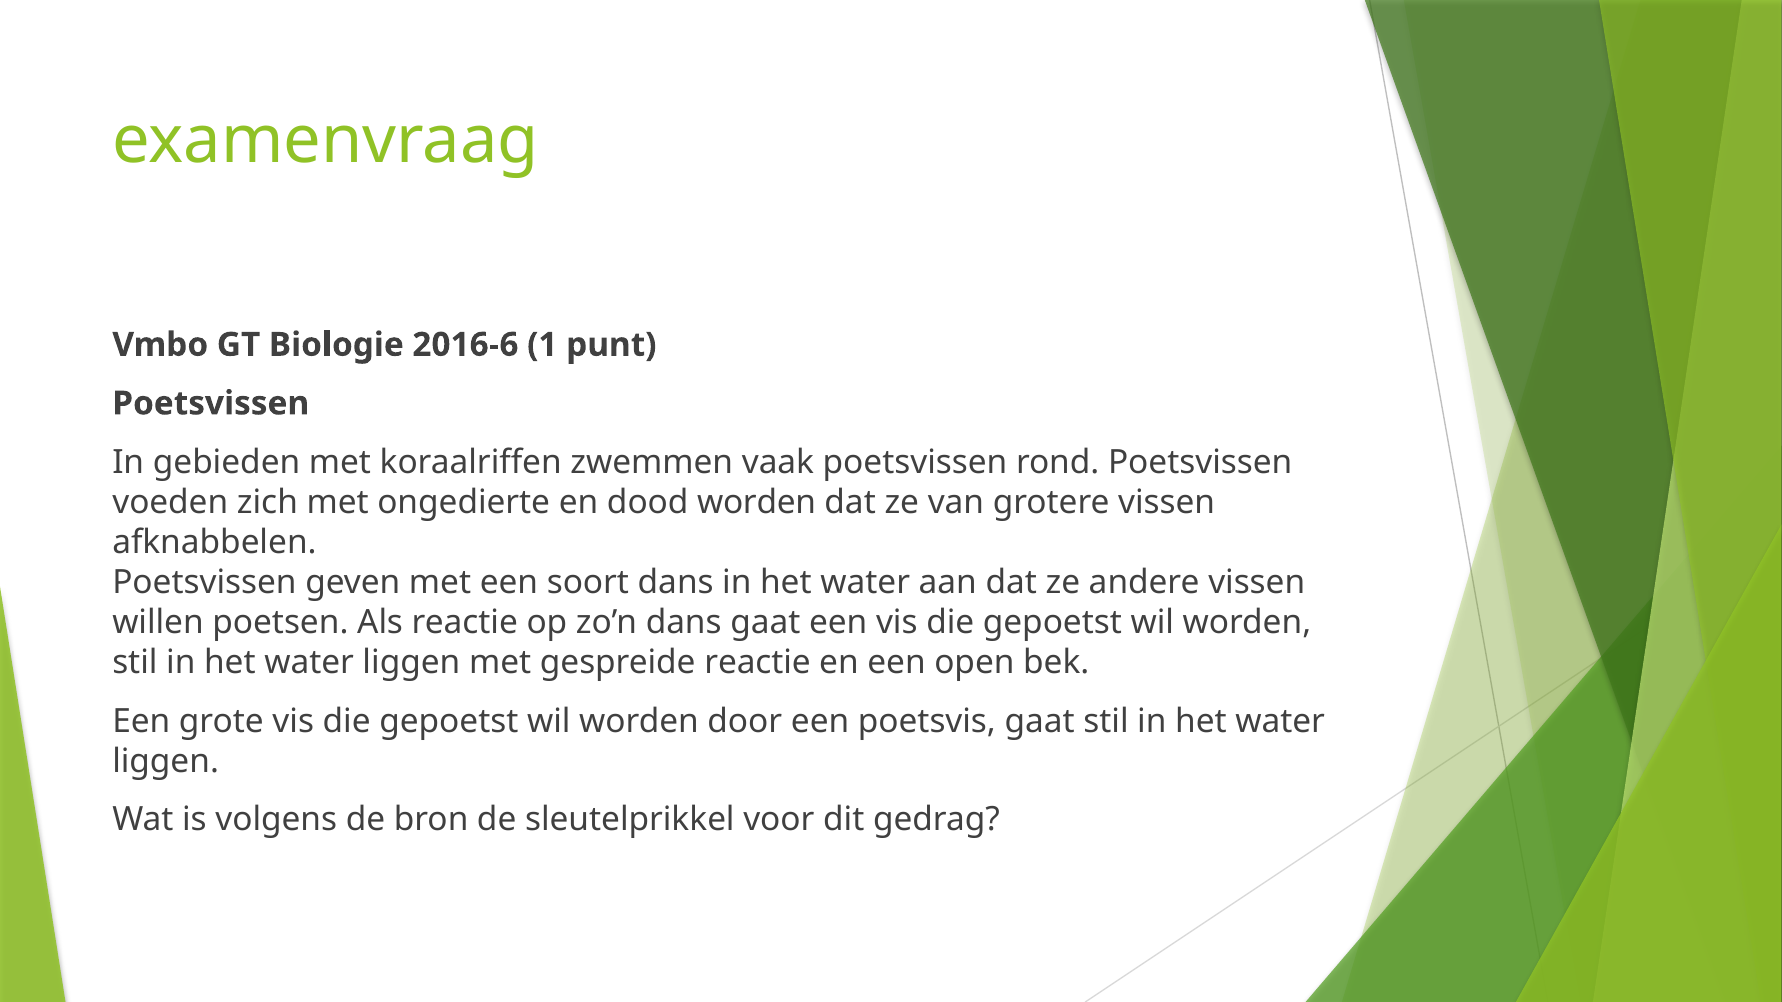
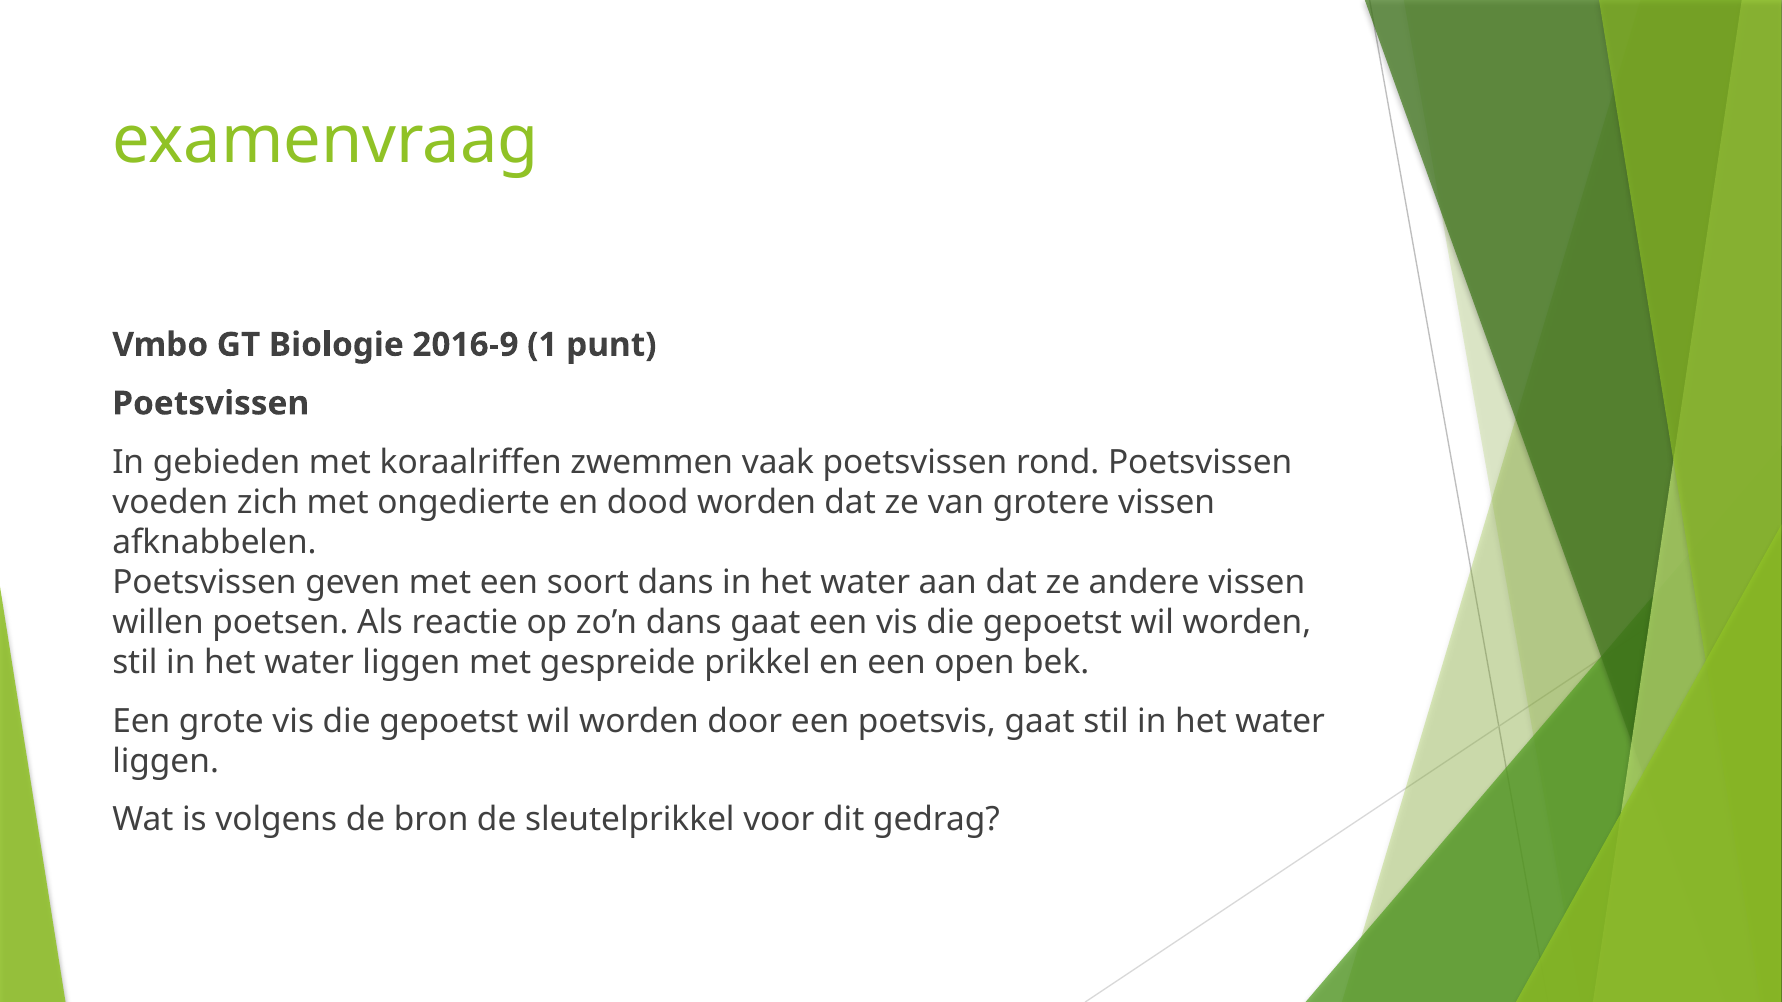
2016-6: 2016-6 -> 2016-9 (465, 345)
gespreide reactie: reactie -> prikkel (757, 663)
